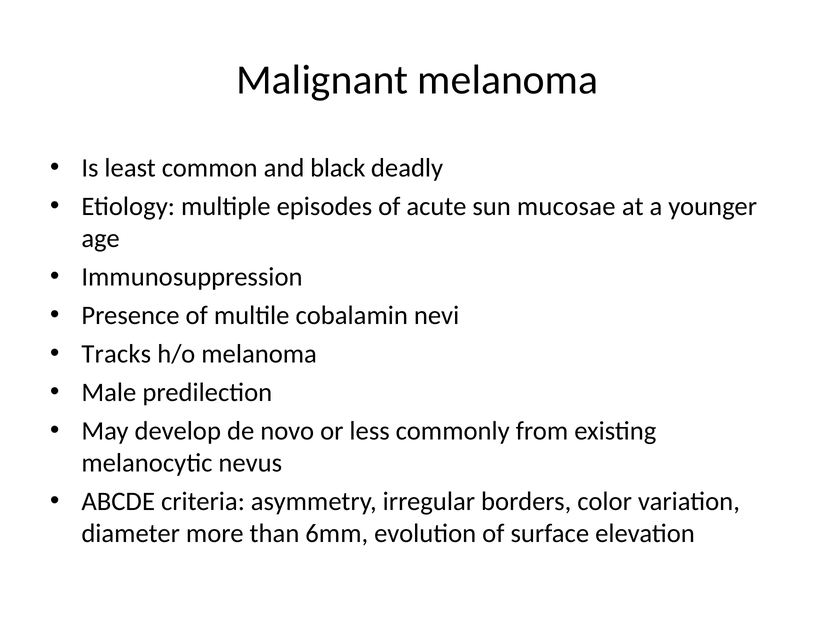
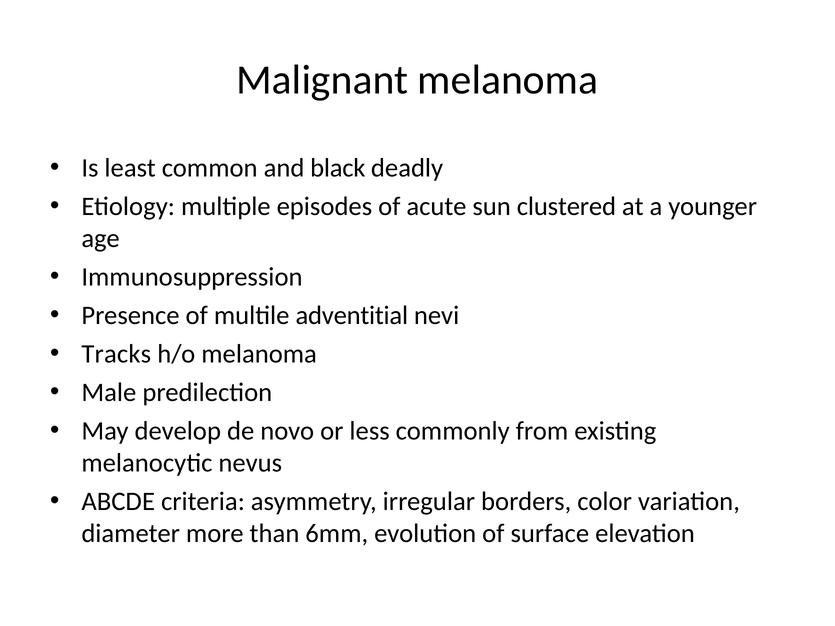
mucosae: mucosae -> clustered (566, 207)
cobalamin: cobalamin -> adventitial (352, 316)
